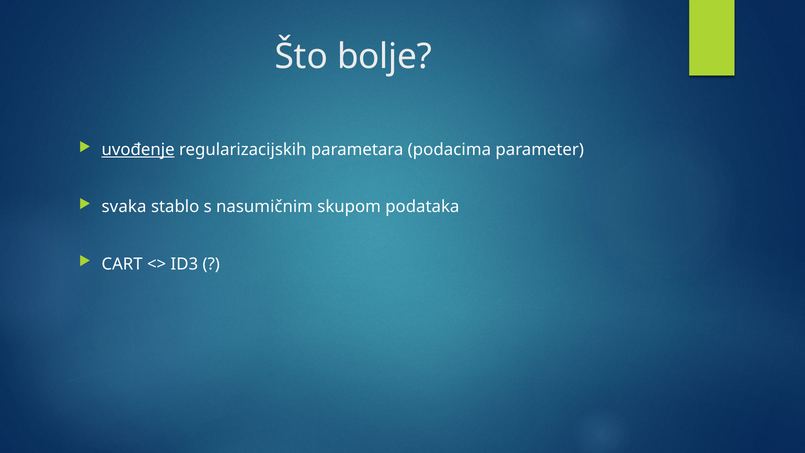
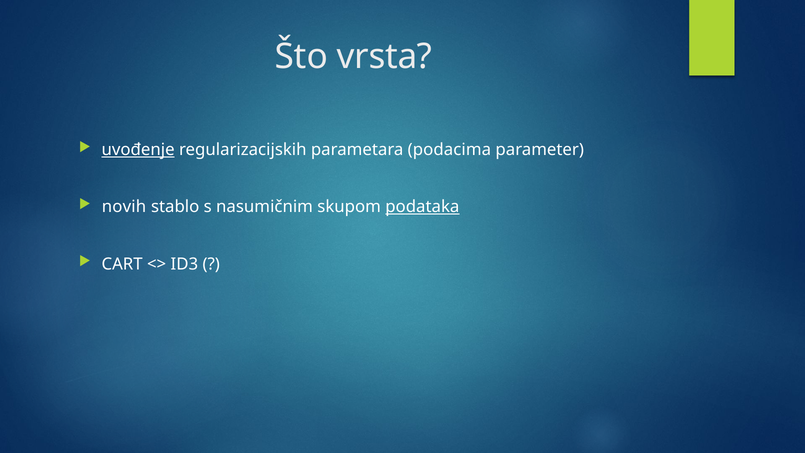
bolje: bolje -> vrsta (385, 57)
svaka: svaka -> novih (124, 207)
podataka underline: none -> present (422, 207)
